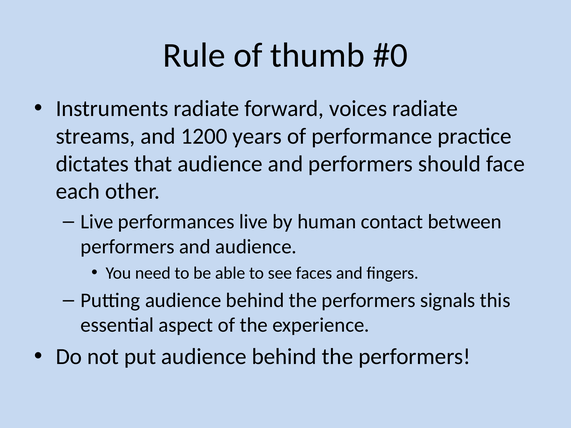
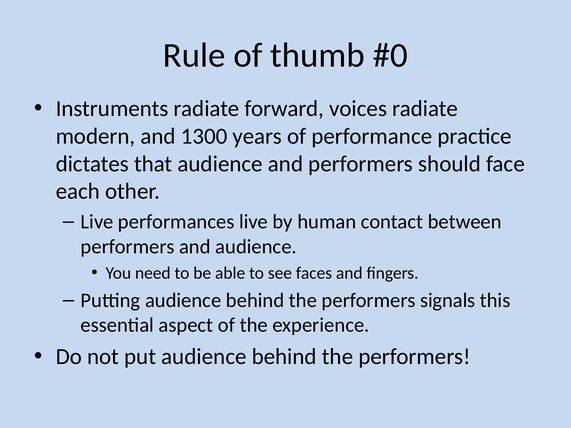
streams: streams -> modern (95, 136)
1200: 1200 -> 1300 (204, 136)
